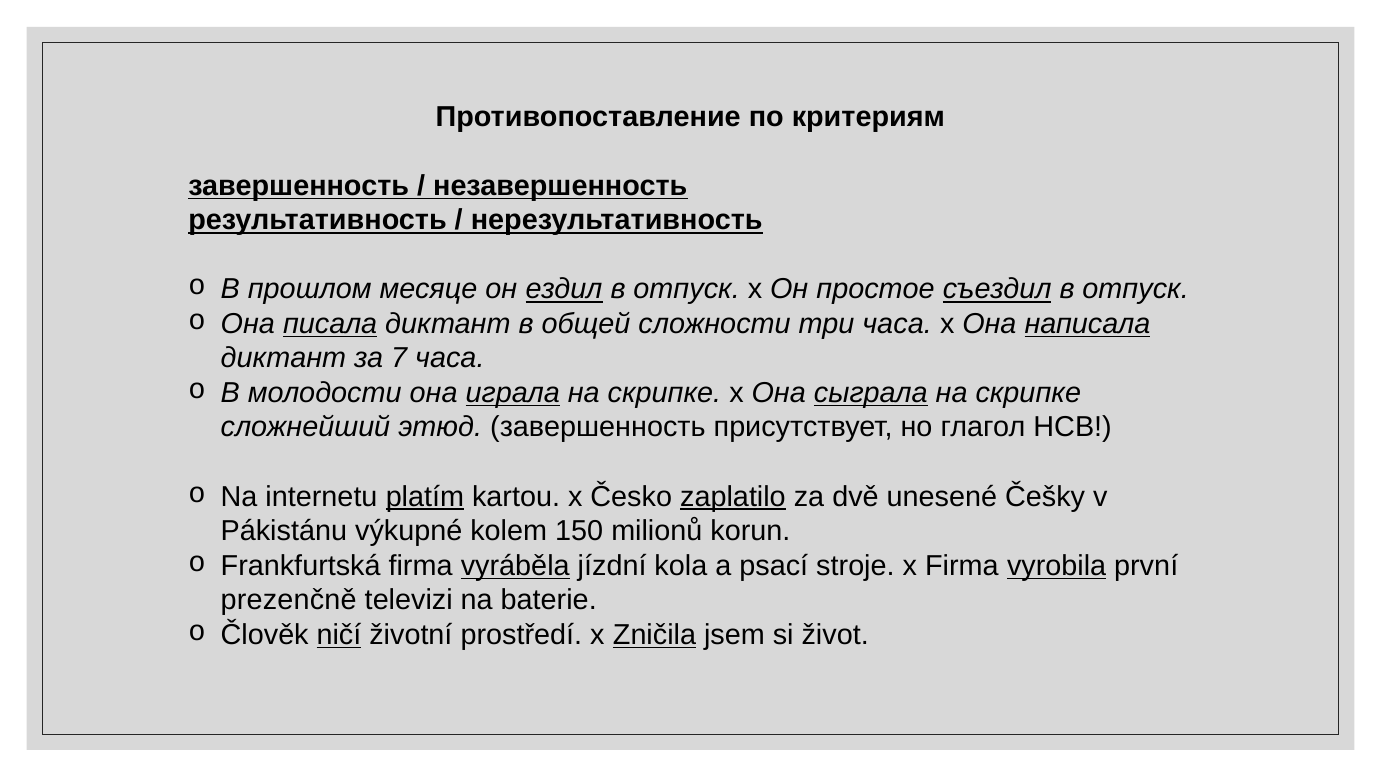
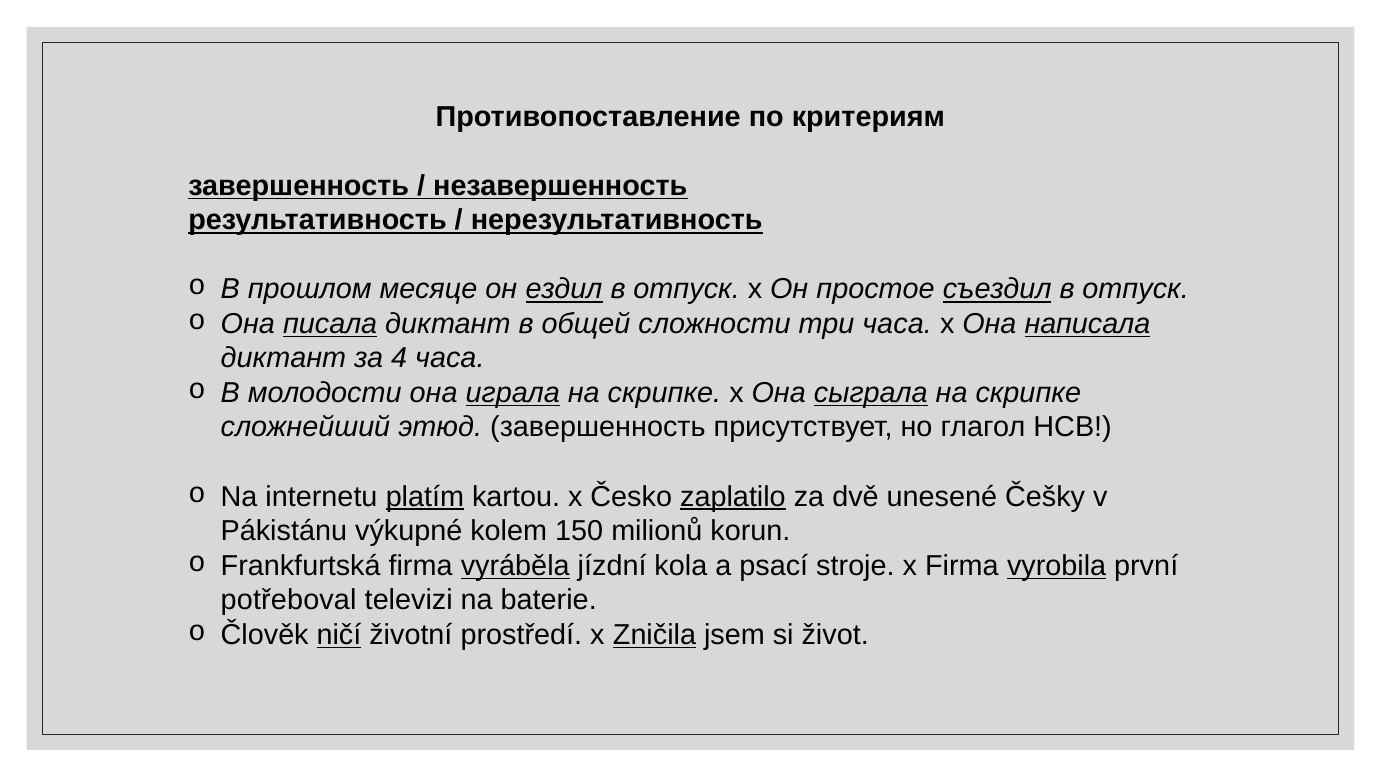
7: 7 -> 4 (399, 358)
prezenčně: prezenčně -> potřeboval (289, 600)
